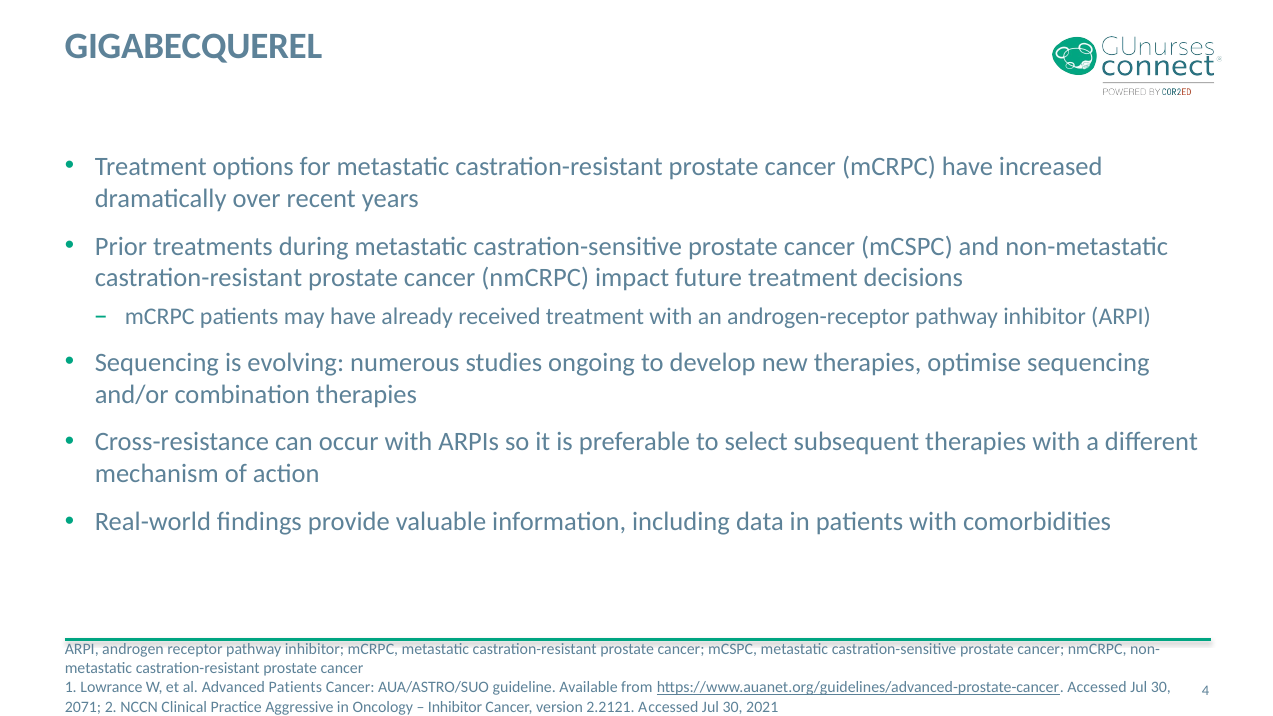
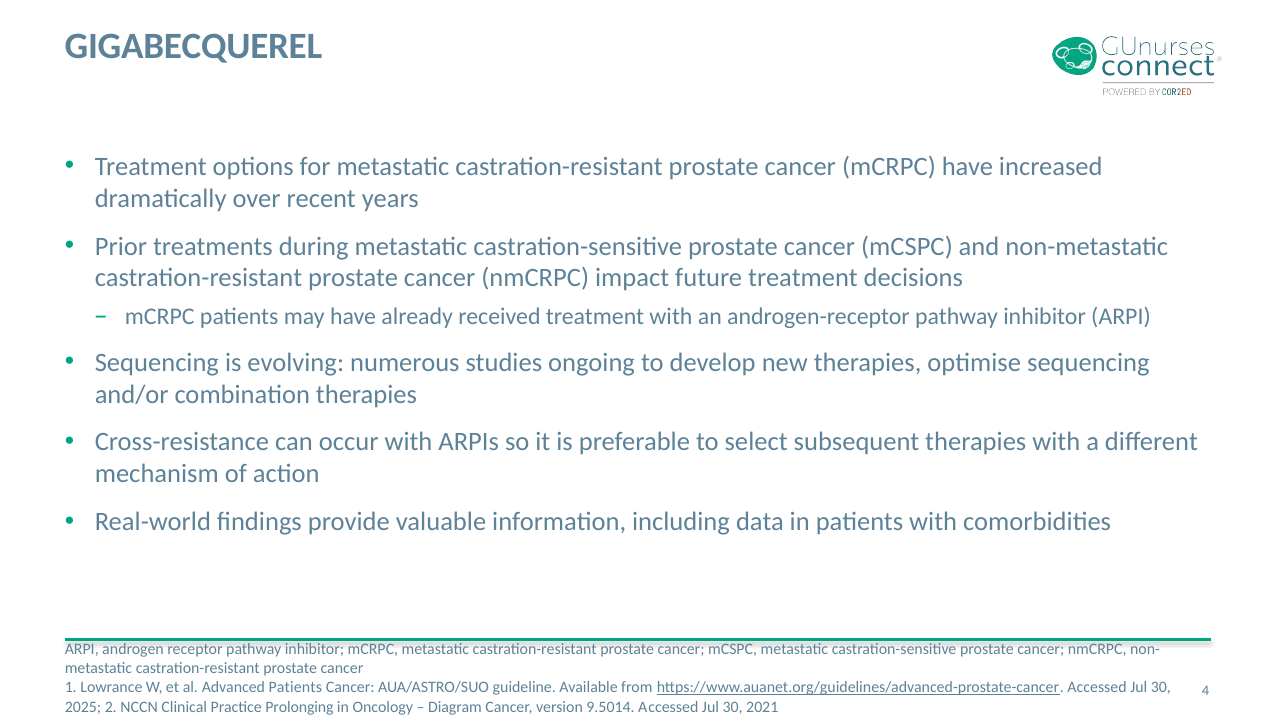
2071: 2071 -> 2025 (83, 707)
Aggressive: Aggressive -> Prolonging (299, 707)
Inhibitor: Inhibitor -> Diagram (455, 707)
2.2121: 2.2121 -> 9.5014 (611, 707)
